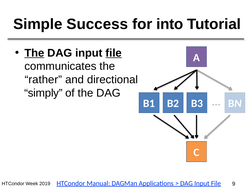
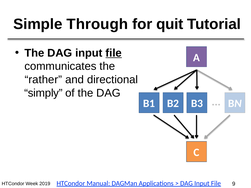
Success: Success -> Through (97, 24)
into: into -> quit (170, 24)
The underline: present -> none (34, 53)
